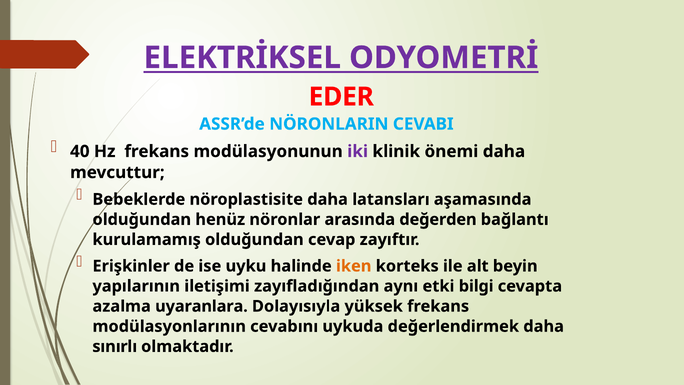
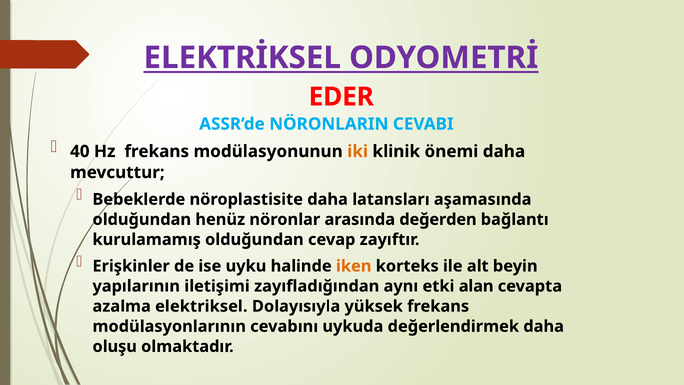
iki colour: purple -> orange (358, 151)
bilgi: bilgi -> alan (476, 286)
uyaranlara: uyaranlara -> elektriksel (201, 306)
sınırlı: sınırlı -> oluşu (115, 346)
